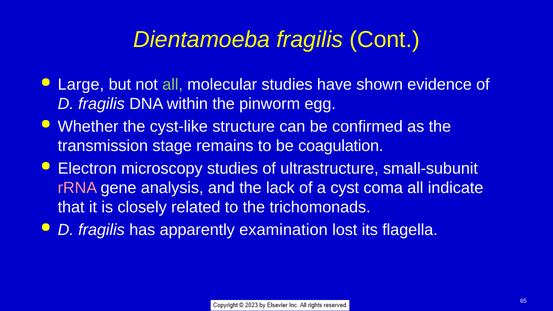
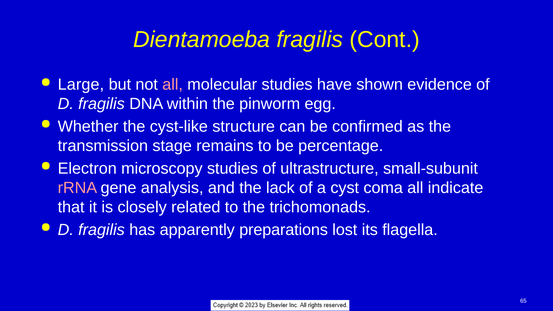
all colour: light green -> pink (173, 85)
coagulation: coagulation -> percentage (341, 146)
examination: examination -> preparations (284, 230)
